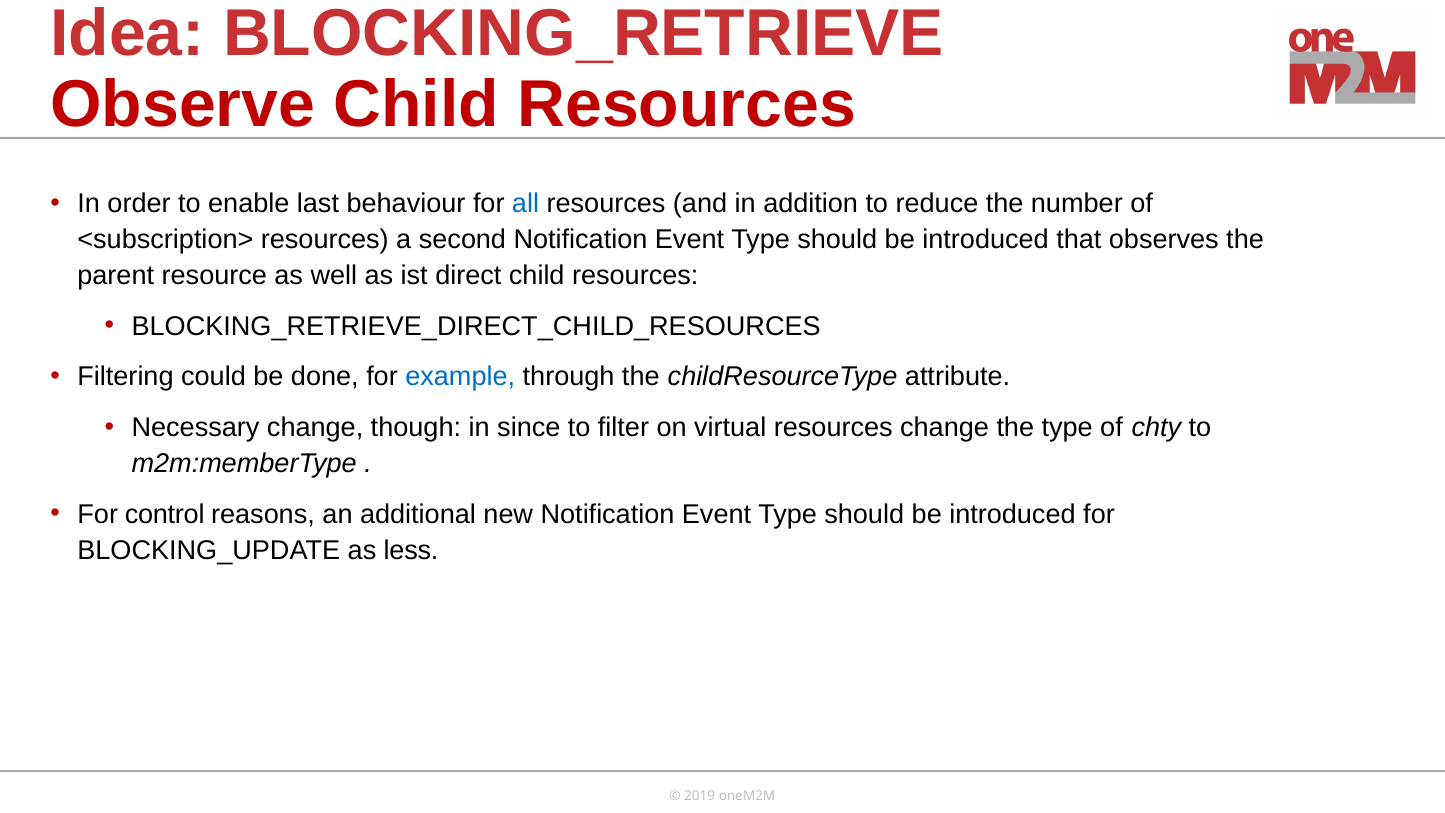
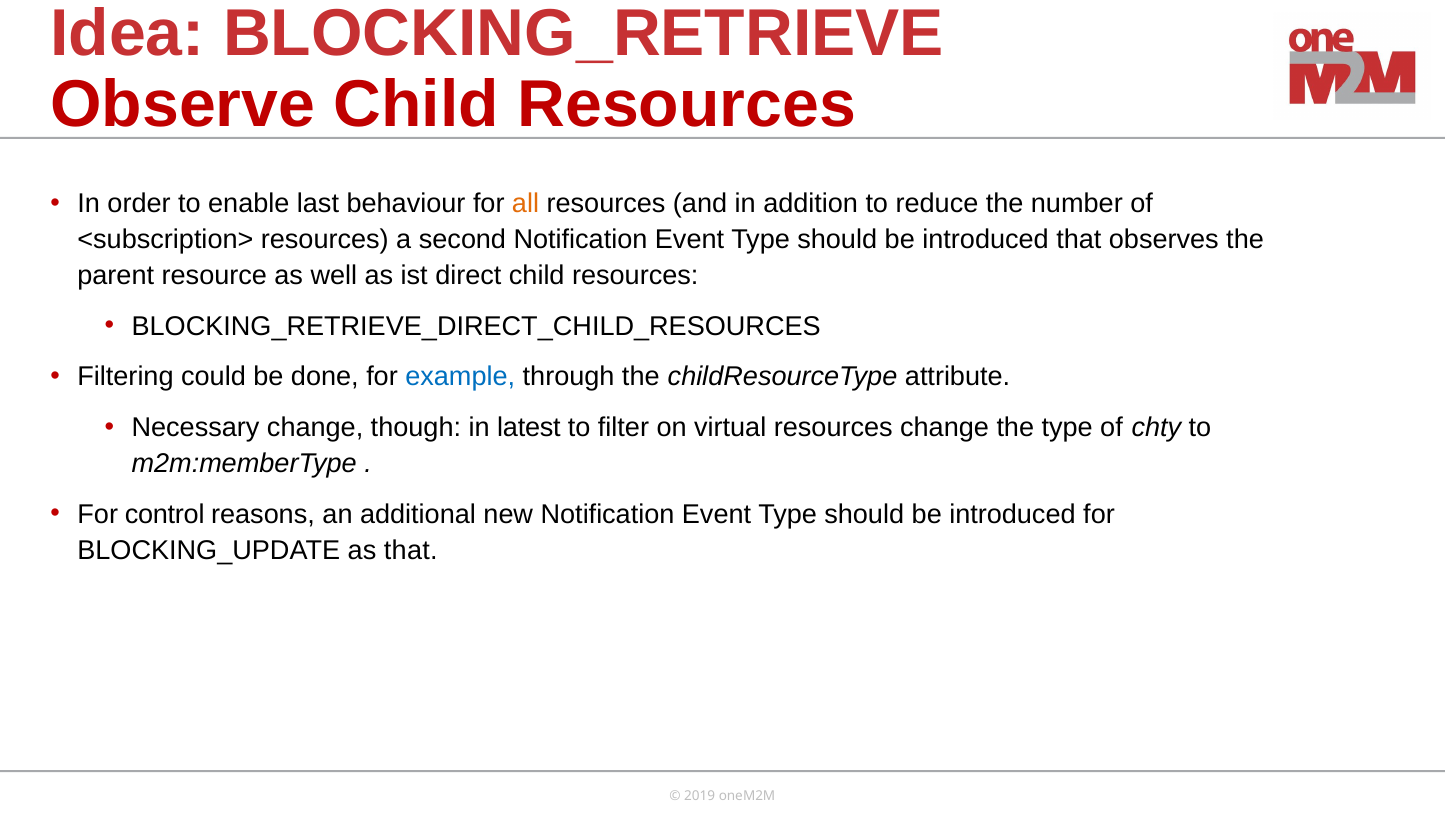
all colour: blue -> orange (526, 204)
since: since -> latest (529, 428)
as less: less -> that (411, 550)
